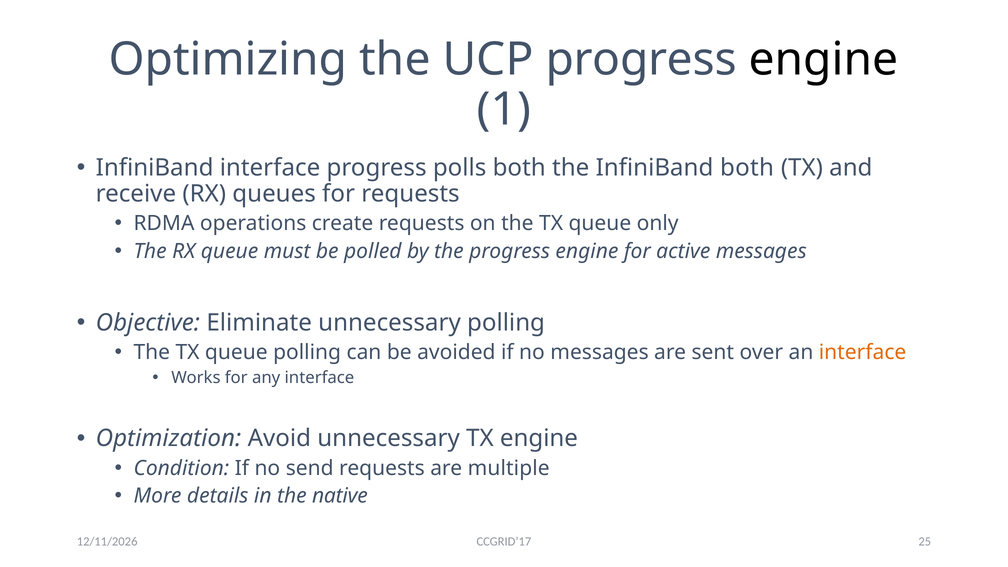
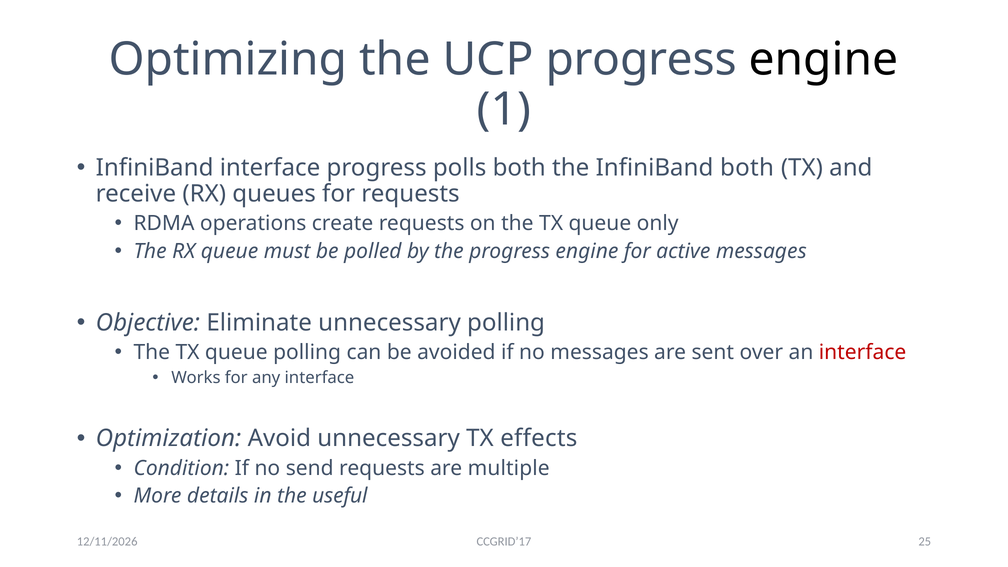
interface colour: orange -> red (863, 352)
TX engine: engine -> effects (539, 438)
native: native -> useful (340, 496)
